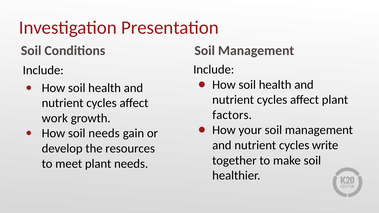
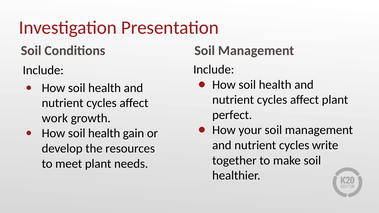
factors: factors -> perfect (232, 115)
needs: needs -> health (104, 133)
